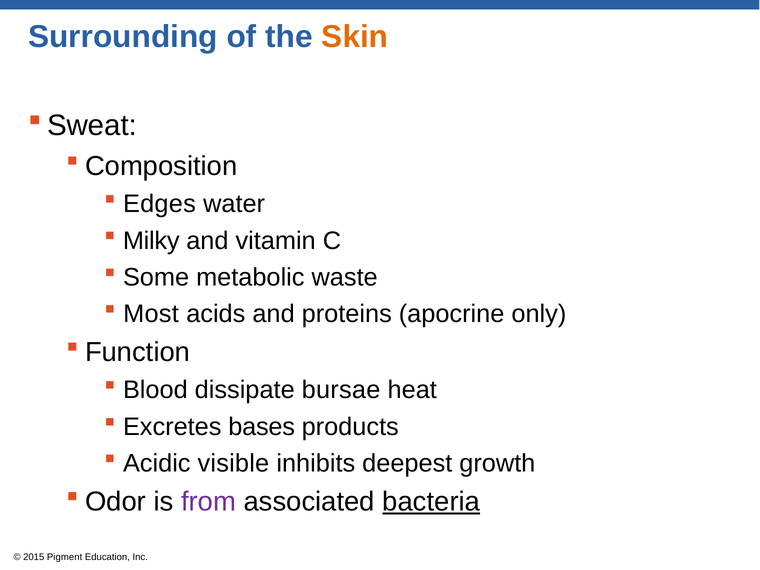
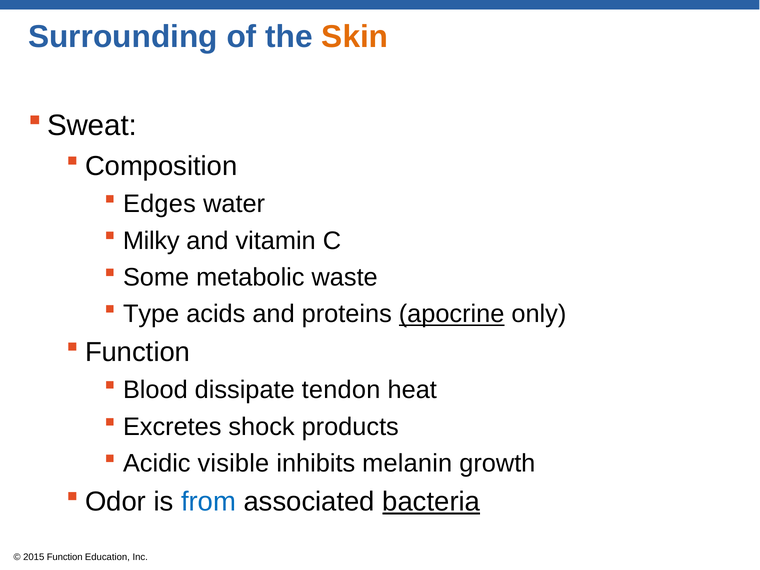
Most: Most -> Type (151, 314)
apocrine underline: none -> present (452, 314)
bursae: bursae -> tendon (341, 390)
bases: bases -> shock (262, 427)
deepest: deepest -> melanin (407, 464)
from colour: purple -> blue (208, 502)
Pigment: Pigment -> Function (65, 557)
